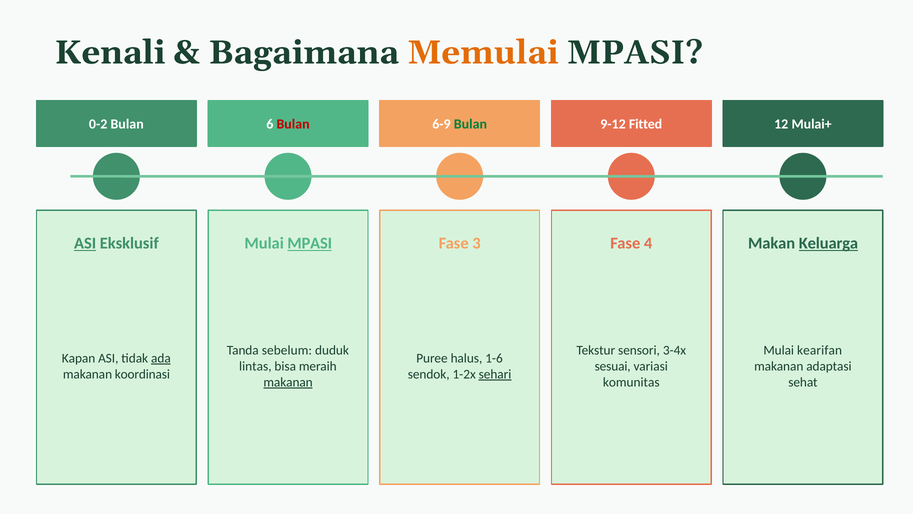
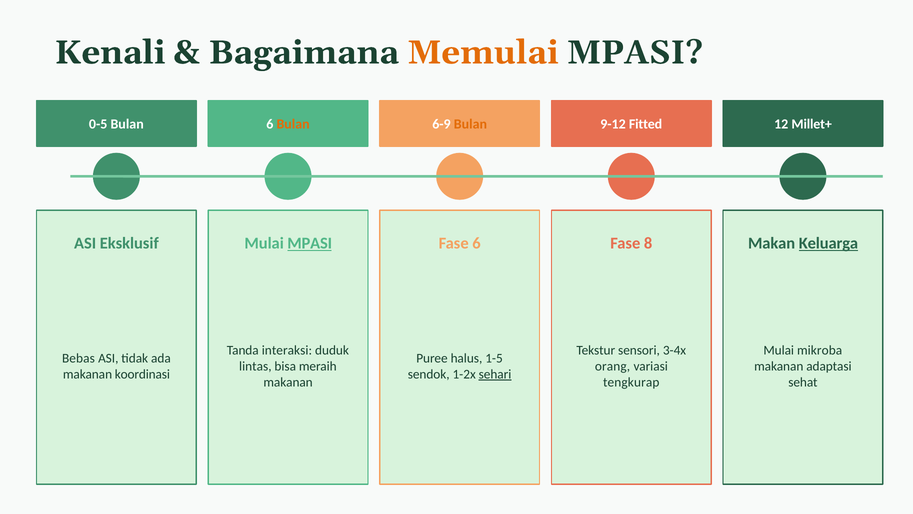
0-2: 0-2 -> 0-5 (98, 124)
Bulan colour: red -> orange (293, 124)
Bulan colour: green -> orange (470, 124)
Mulai+: Mulai+ -> Millet+ (812, 124)
ASI underline: present -> none (85, 243)
Fase 3: 3 -> 6 (476, 243)
4: 4 -> 8 (648, 243)
sebelum: sebelum -> interaksi (287, 350)
kearifan: kearifan -> mikroba (820, 350)
Kapan: Kapan -> Bebas (78, 358)
ada underline: present -> none (161, 358)
1-6: 1-6 -> 1-5 (494, 358)
sesuai: sesuai -> orang (613, 366)
makanan underline: present -> none (288, 382)
komunitas: komunitas -> tengkurap (631, 382)
